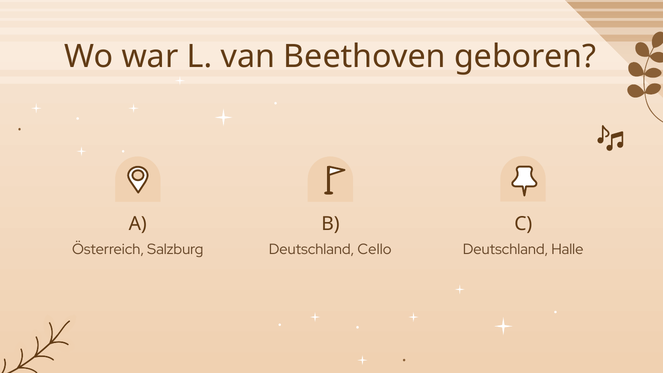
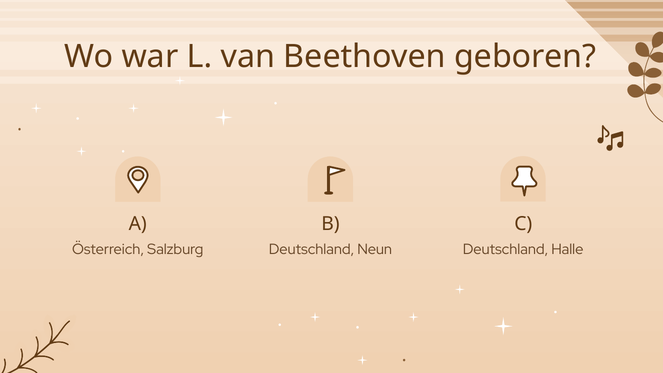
Cello: Cello -> Neun (375, 249)
